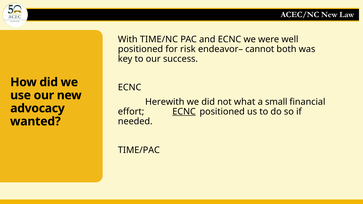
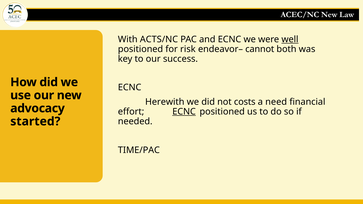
TIME/NC: TIME/NC -> ACTS/NC (159, 39)
well underline: none -> present (290, 39)
what: what -> costs (245, 102)
small: small -> need (276, 102)
wanted: wanted -> started (35, 121)
